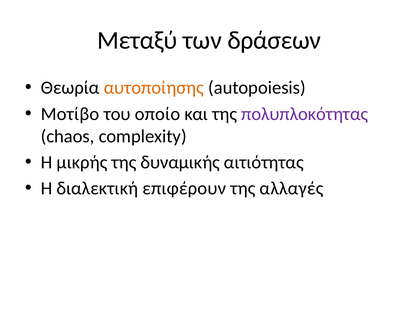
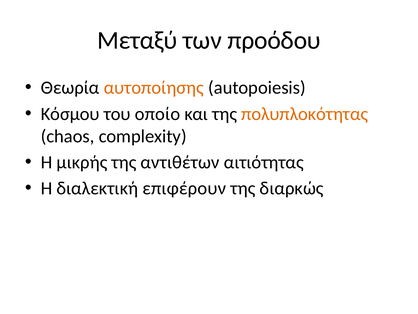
δράσεων: δράσεων -> προόδου (274, 40)
Μοτίβο: Μοτίβο -> Κόσμου (70, 114)
πολυπλοκότητας colour: purple -> orange (305, 114)
δυναμικής: δυναμικής -> αντιθέτων (180, 162)
αλλαγές: αλλαγές -> διαρκώς (292, 188)
